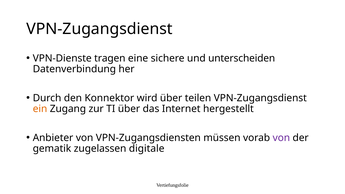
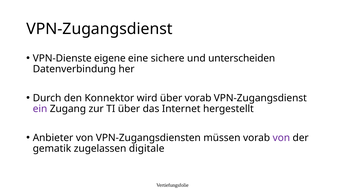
tragen: tragen -> eigene (110, 58)
über teilen: teilen -> vorab (198, 98)
ein colour: orange -> purple (40, 109)
